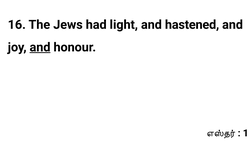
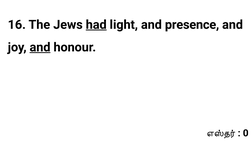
had underline: none -> present (96, 25)
hastened: hastened -> presence (192, 25)
1: 1 -> 0 (246, 133)
